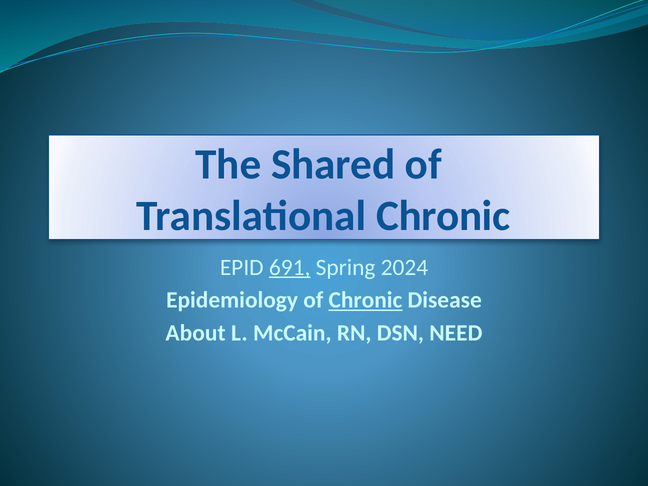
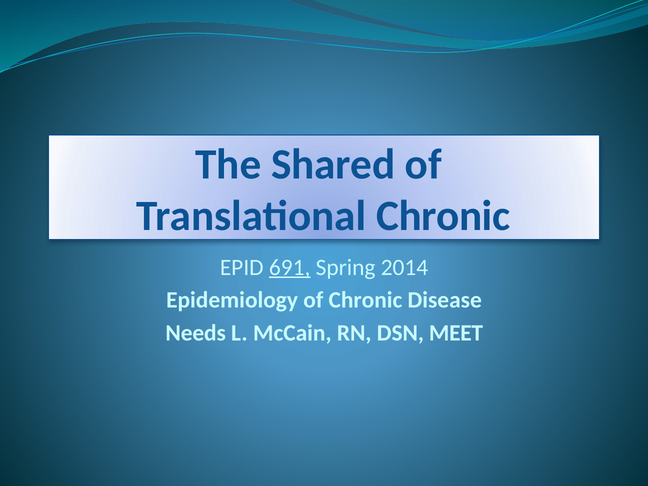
2024: 2024 -> 2014 (404, 267)
Chronic underline: present -> none (365, 300)
About: About -> Needs (196, 333)
NEED: NEED -> MEET (456, 333)
